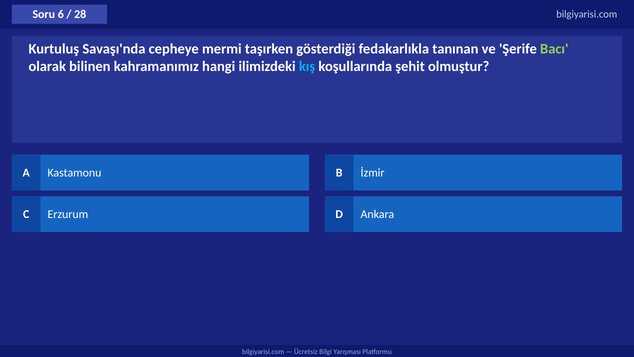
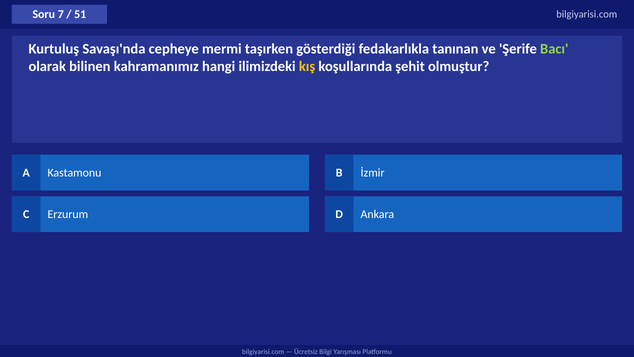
6: 6 -> 7 (61, 14)
28: 28 -> 51 (80, 14)
kış colour: light blue -> yellow (307, 66)
